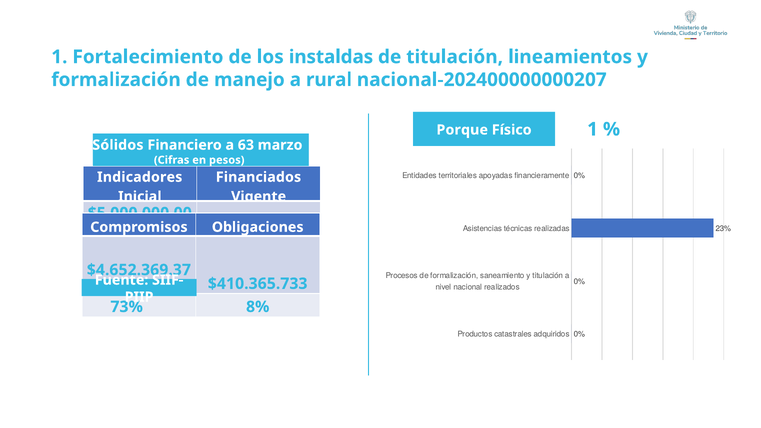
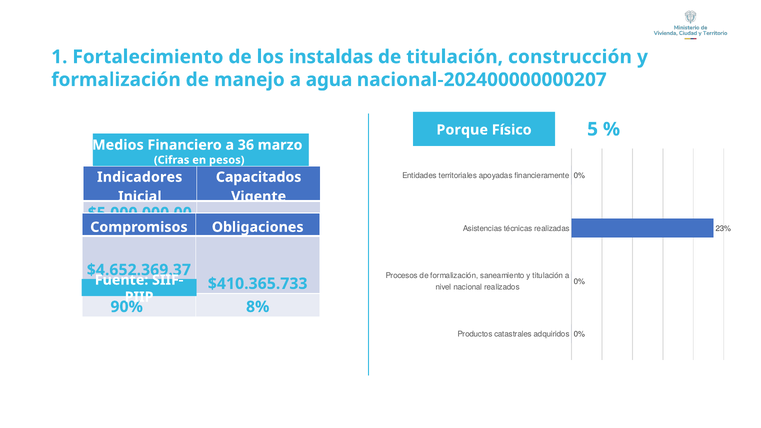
lineamientos: lineamientos -> construcción (570, 57)
rural: rural -> agua (329, 80)
Físico 1: 1 -> 5 (593, 129)
Sólidos: Sólidos -> Medios (118, 145)
63: 63 -> 36 (246, 145)
Financiados: Financiados -> Capacitados (259, 177)
73%: 73% -> 90% (127, 307)
